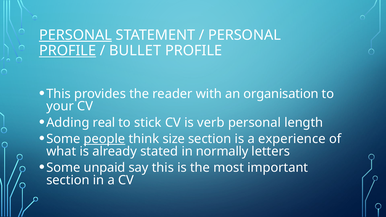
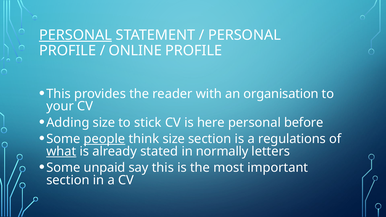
PROFILE underline: present -> none (68, 51)
BULLET: BULLET -> ONLINE (135, 51)
Adding real: real -> size (104, 123)
verb: verb -> here (211, 123)
length: length -> before (304, 123)
experience: experience -> regulations (292, 139)
what underline: none -> present (61, 151)
